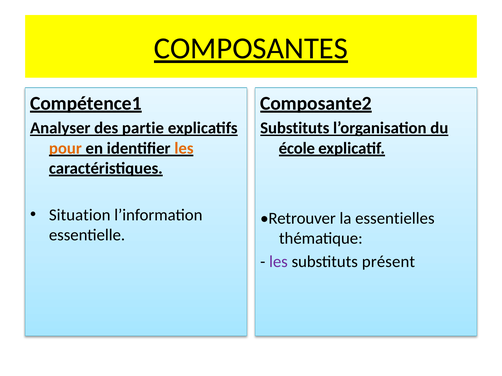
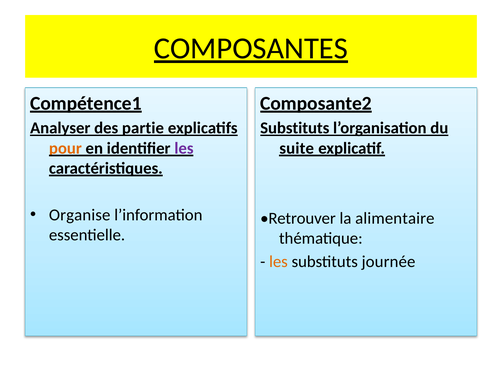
les colour: orange -> purple (184, 148)
école: école -> suite (297, 148)
Situation: Situation -> Organise (80, 215)
essentielles: essentielles -> alimentaire (395, 219)
les colour: purple -> orange (278, 262)
présent: présent -> journée (388, 262)
